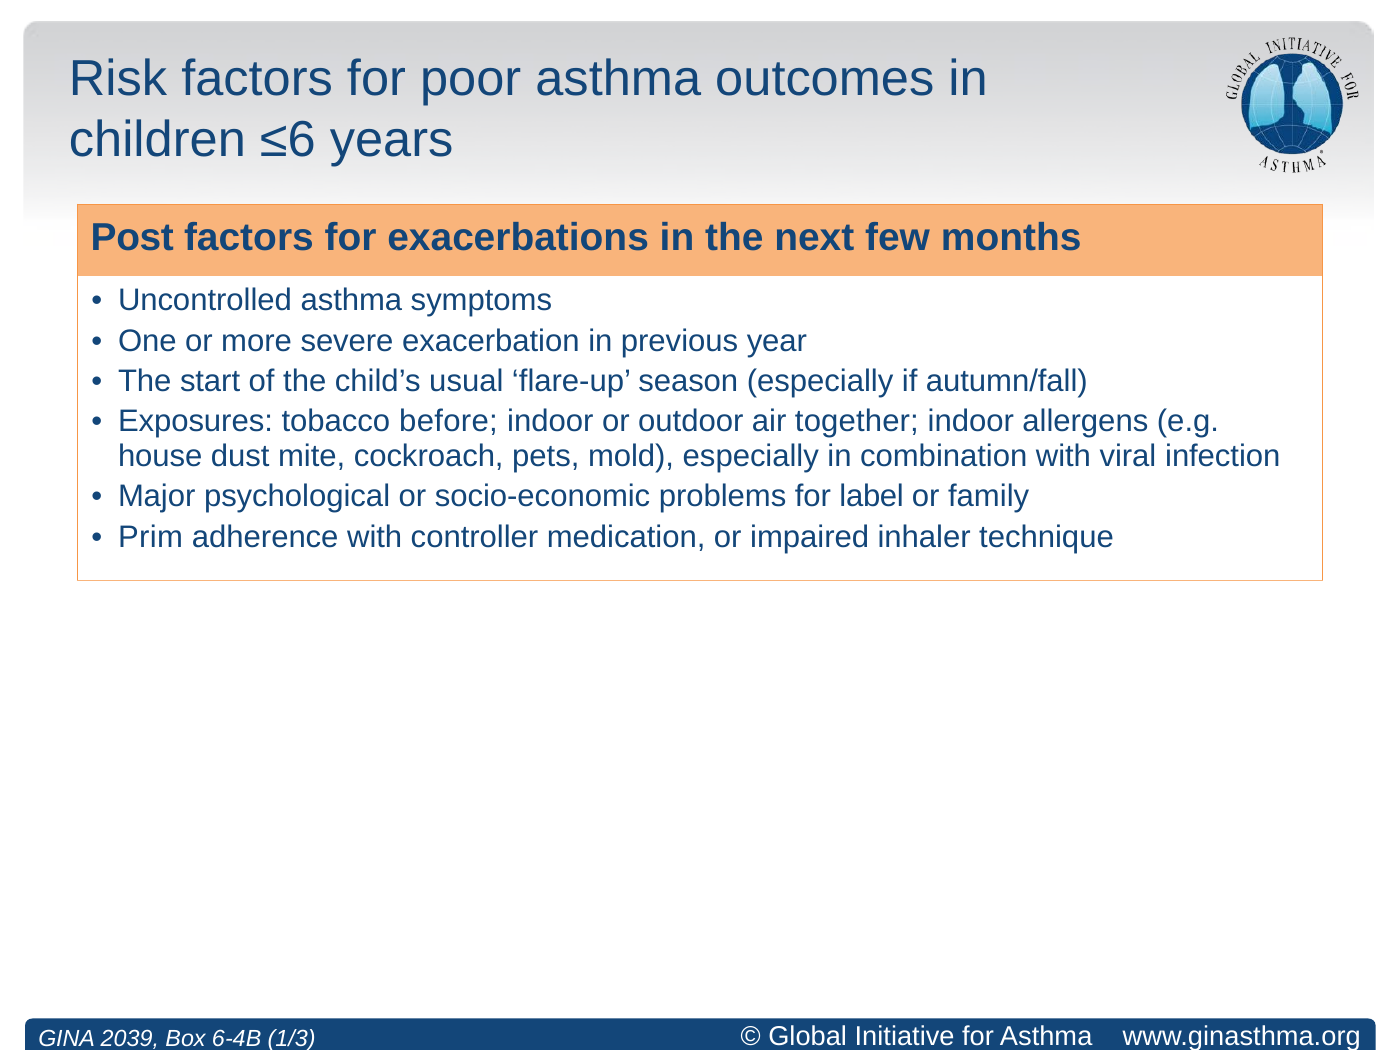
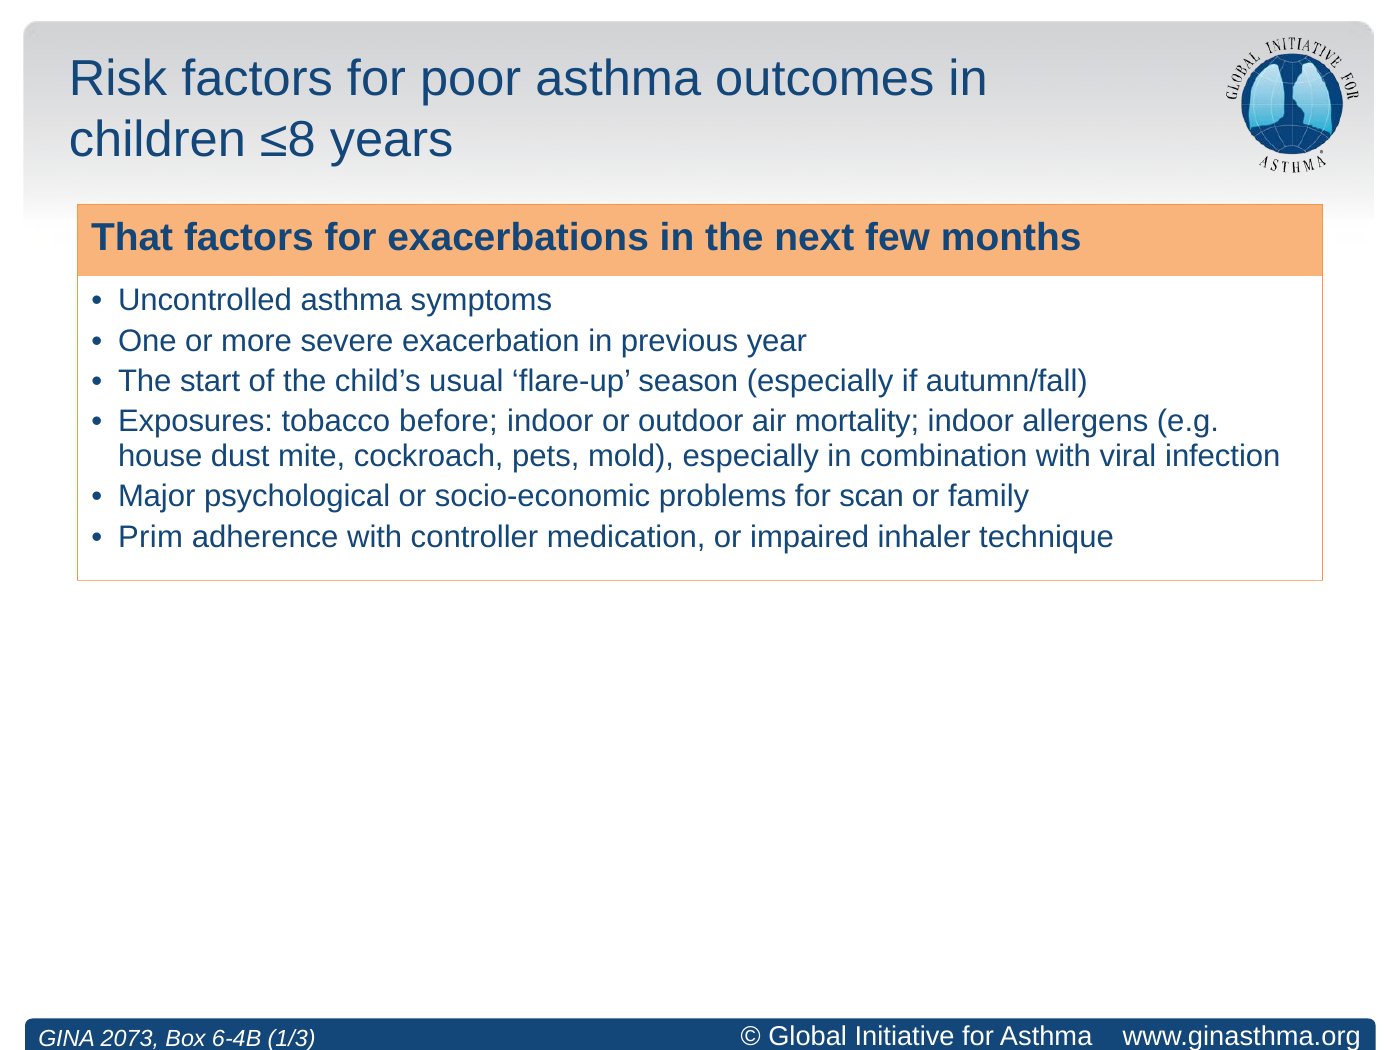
≤6: ≤6 -> ≤8 (288, 140)
Post: Post -> That (132, 238)
together: together -> mortality (857, 422)
label: label -> scan (872, 497)
2039: 2039 -> 2073 (130, 1038)
